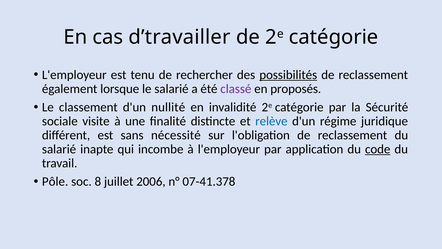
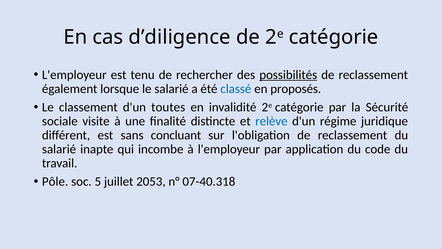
d’travailler: d’travailler -> d’diligence (180, 37)
classé colour: purple -> blue (236, 89)
nullité: nullité -> toutes (168, 107)
nécessité: nécessité -> concluant (176, 135)
code underline: present -> none (378, 149)
8: 8 -> 5 (98, 181)
2006: 2006 -> 2053 (151, 181)
07-41.378: 07-41.378 -> 07-40.318 (209, 181)
